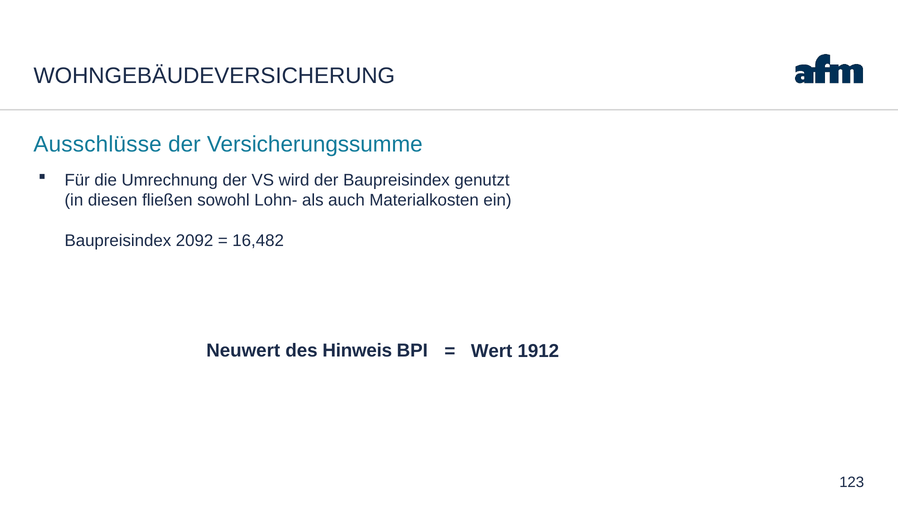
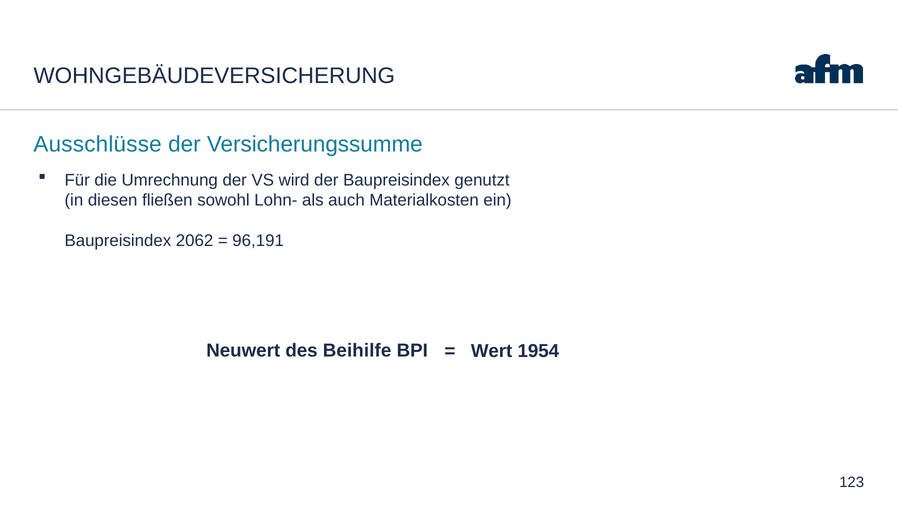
2092: 2092 -> 2062 (195, 241)
16,482: 16,482 -> 96,191 (258, 241)
Hinweis: Hinweis -> Beihilfe (357, 351)
1912: 1912 -> 1954 (538, 351)
